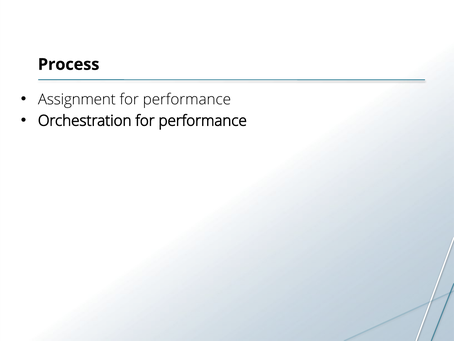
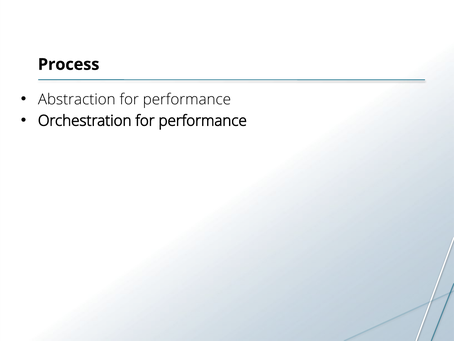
Assignment: Assignment -> Abstraction (77, 99)
